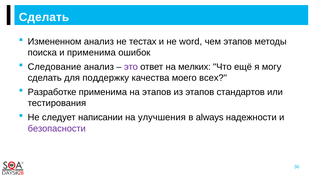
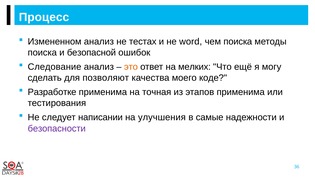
Сделать: Сделать -> Процесс (44, 17)
чем этапов: этапов -> поиска (238, 42)
и применима: применима -> безопасной (91, 53)
это colour: purple -> orange (131, 67)
поддержку: поддержку -> позволяют (106, 78)
всех: всех -> коде (213, 78)
на этапов: этапов -> точная (157, 92)
этапов стандартов: стандартов -> применима (241, 92)
always: always -> самые (210, 118)
